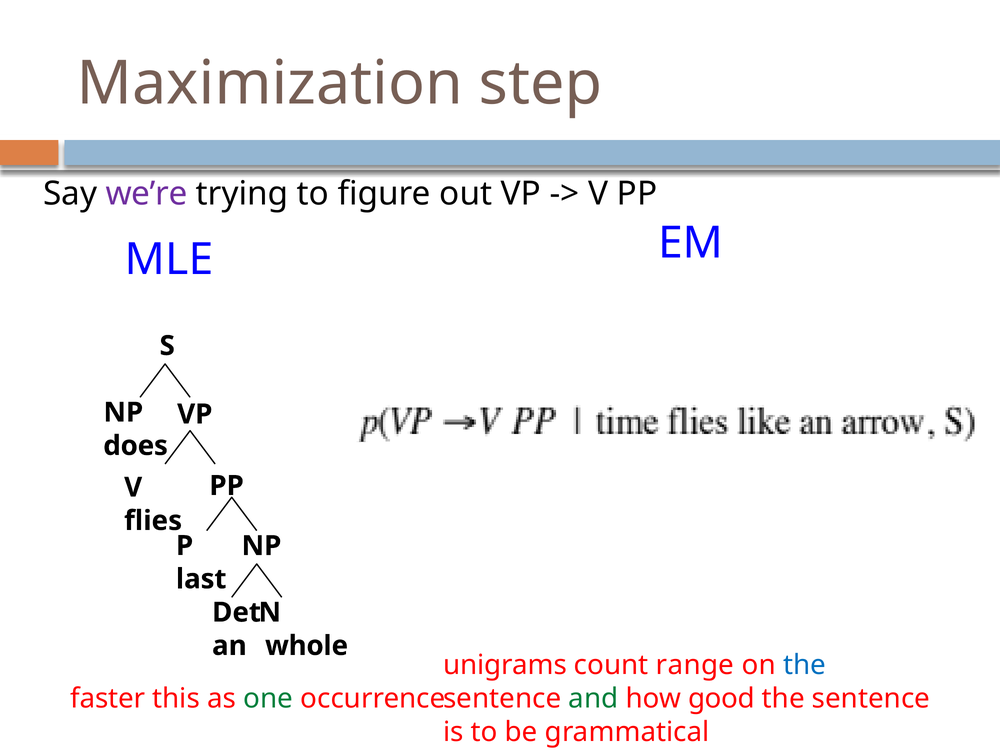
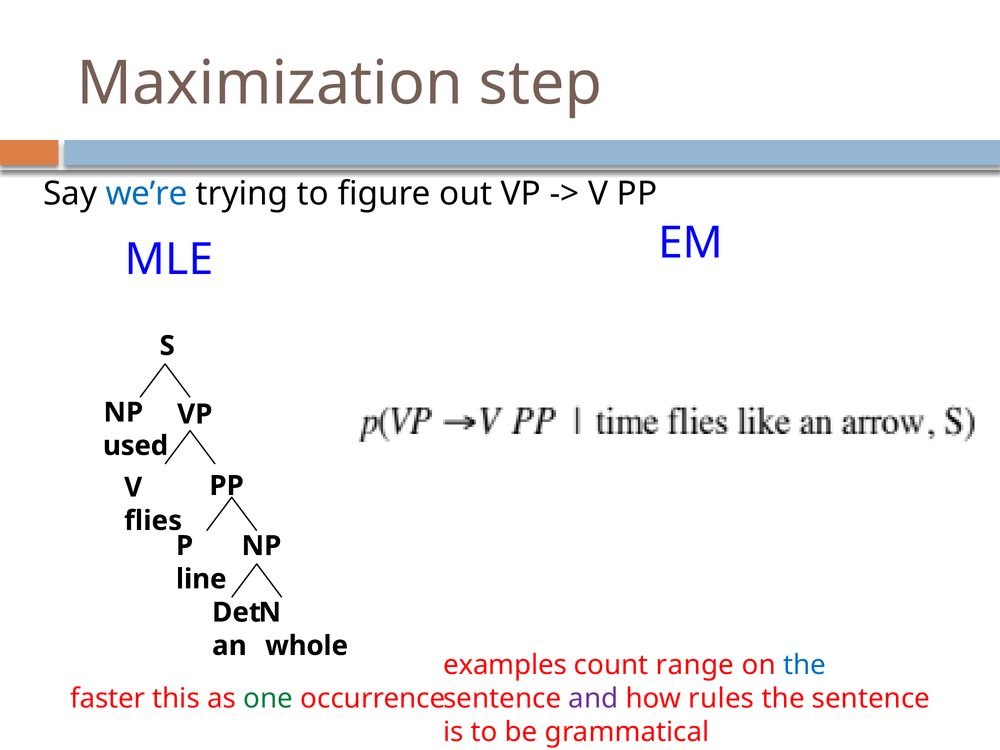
we’re colour: purple -> blue (147, 194)
does: does -> used (136, 446)
last: last -> line (201, 579)
unigrams: unigrams -> examples (505, 665)
and colour: green -> purple (593, 699)
good: good -> rules (721, 699)
